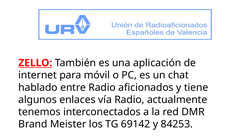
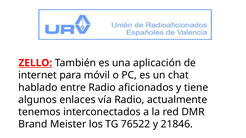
69142: 69142 -> 76522 (136, 125)
84253: 84253 -> 21846 (177, 125)
